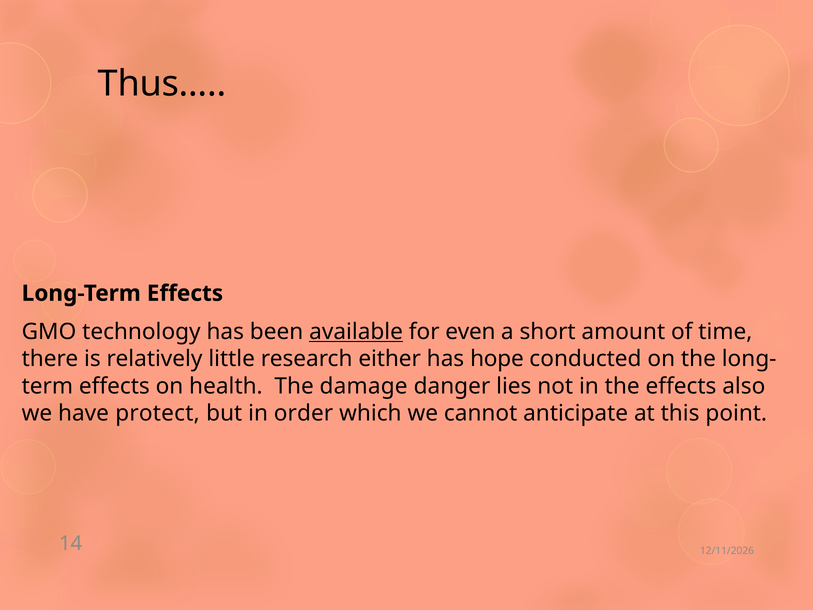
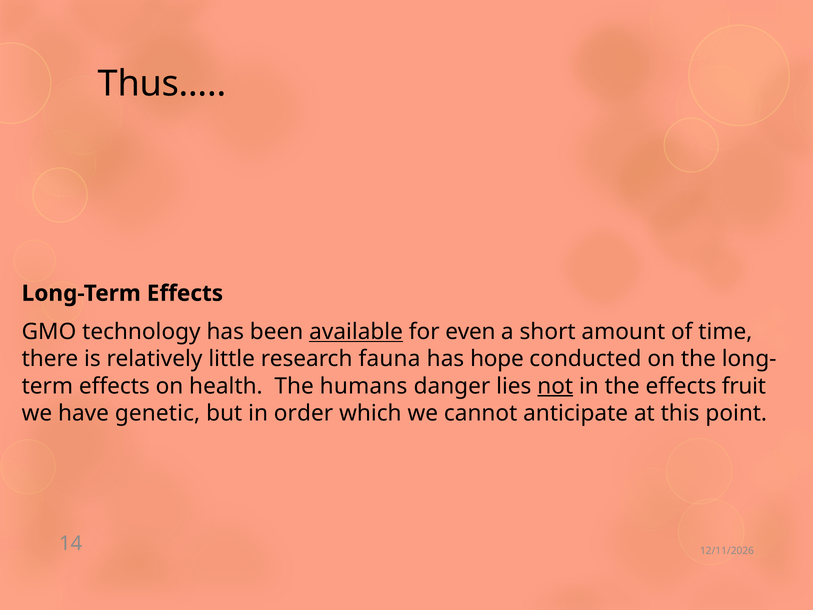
either: either -> fauna (389, 359)
damage: damage -> humans (364, 386)
not underline: none -> present (555, 386)
also: also -> fruit (744, 386)
protect: protect -> genetic (158, 413)
